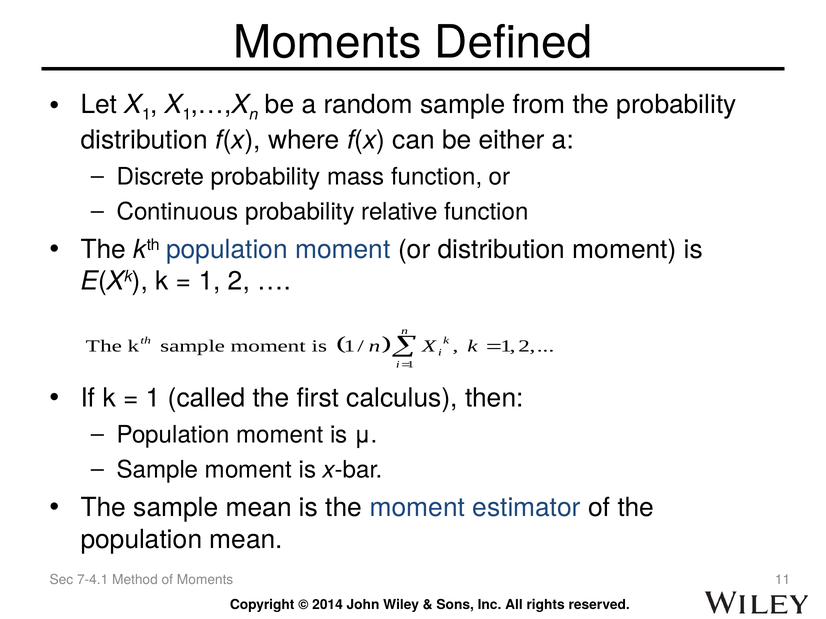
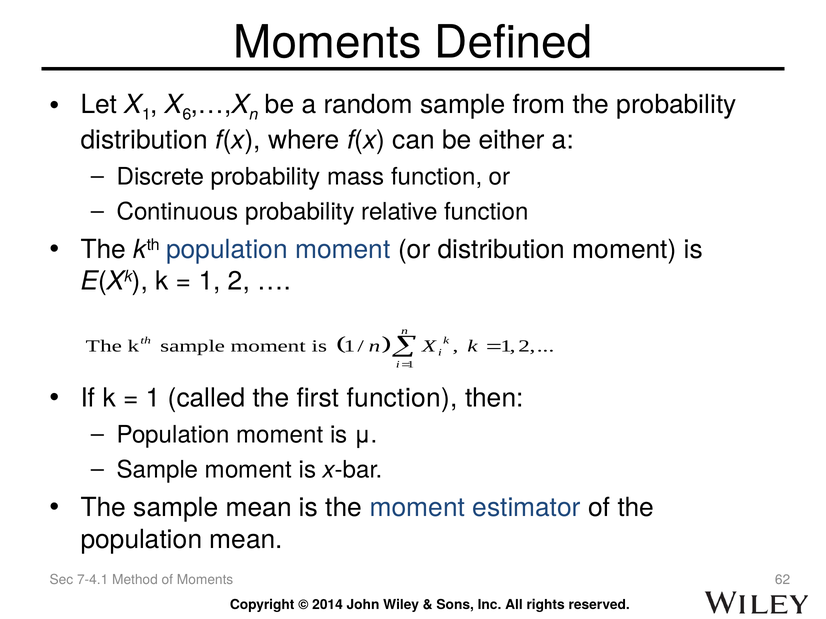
1: 1 -> 6 (187, 115)
first calculus: calculus -> function (402, 398)
11: 11 -> 62 (783, 580)
